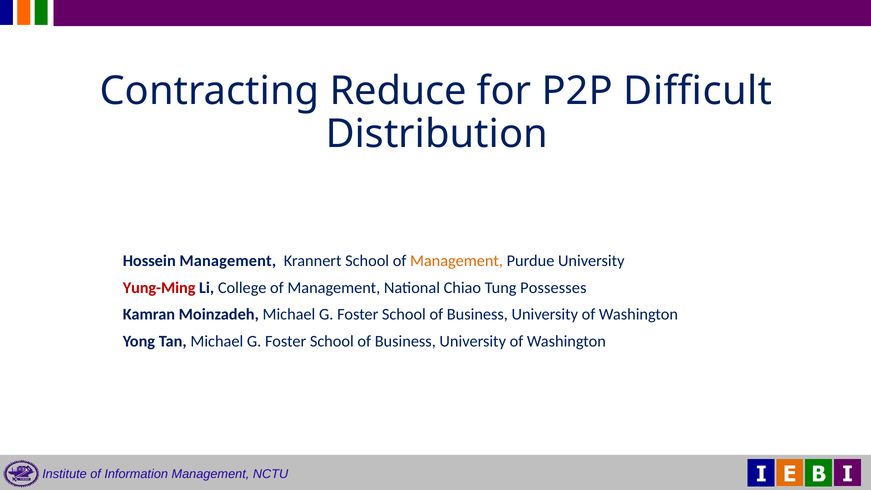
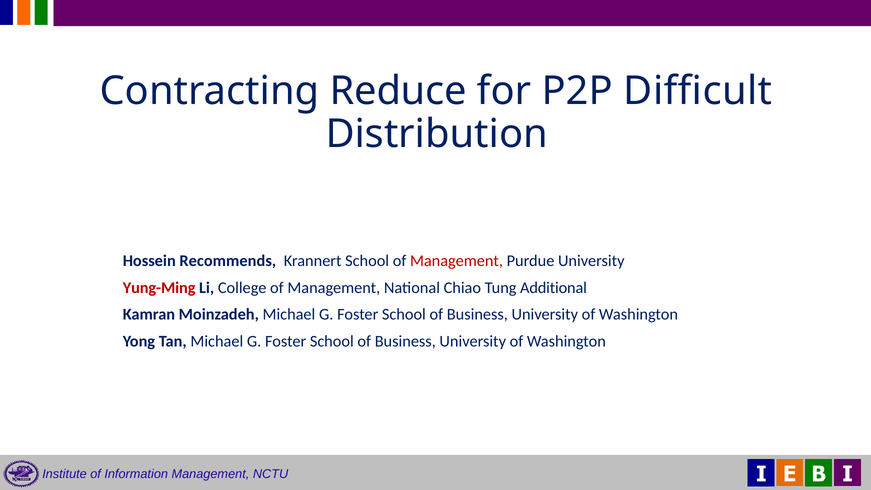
Hossein Management: Management -> Recommends (228, 261)
Management colour: orange -> red (457, 261)
Possesses: Possesses -> Additional (554, 288)
